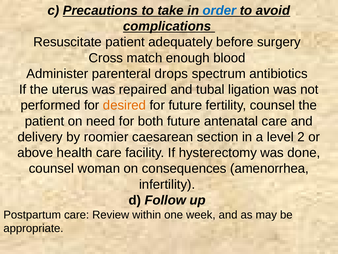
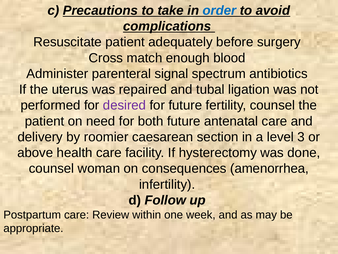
drops: drops -> signal (171, 74)
desired colour: orange -> purple (124, 105)
2: 2 -> 3 (301, 137)
